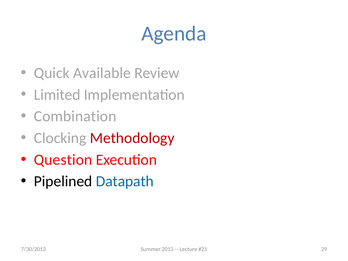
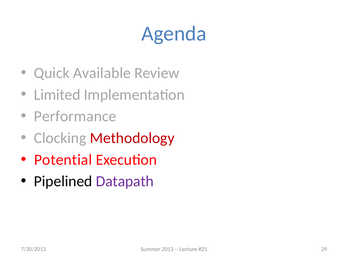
Combination: Combination -> Performance (75, 116)
Question: Question -> Potential (63, 160)
Datapath colour: blue -> purple (125, 181)
